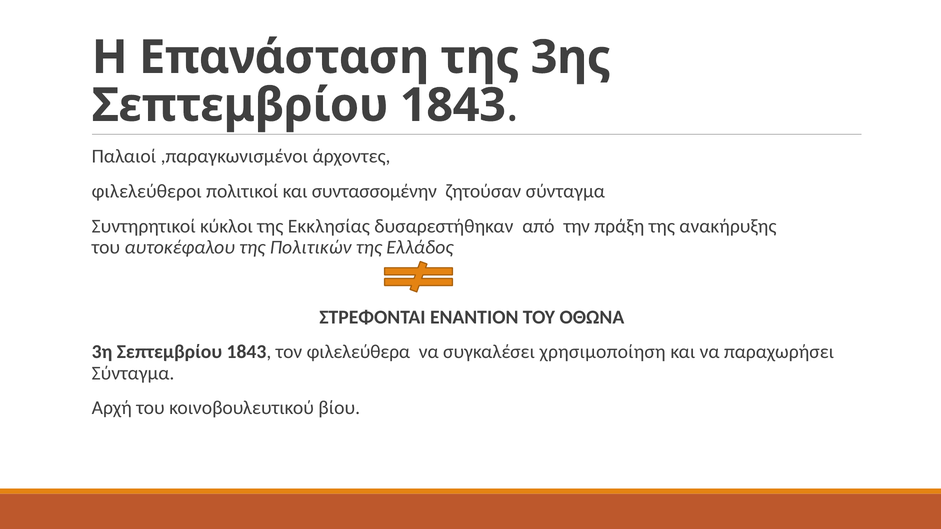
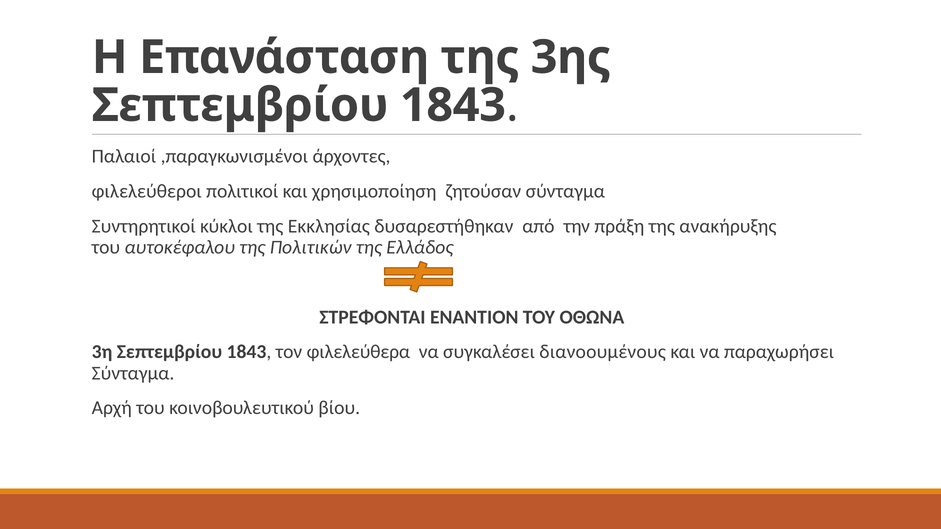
συντασσομένην: συντασσομένην -> χρησιμοποίηση (374, 191)
χρησιμοποίηση: χρησιμοποίηση -> διανοουμένους (603, 352)
